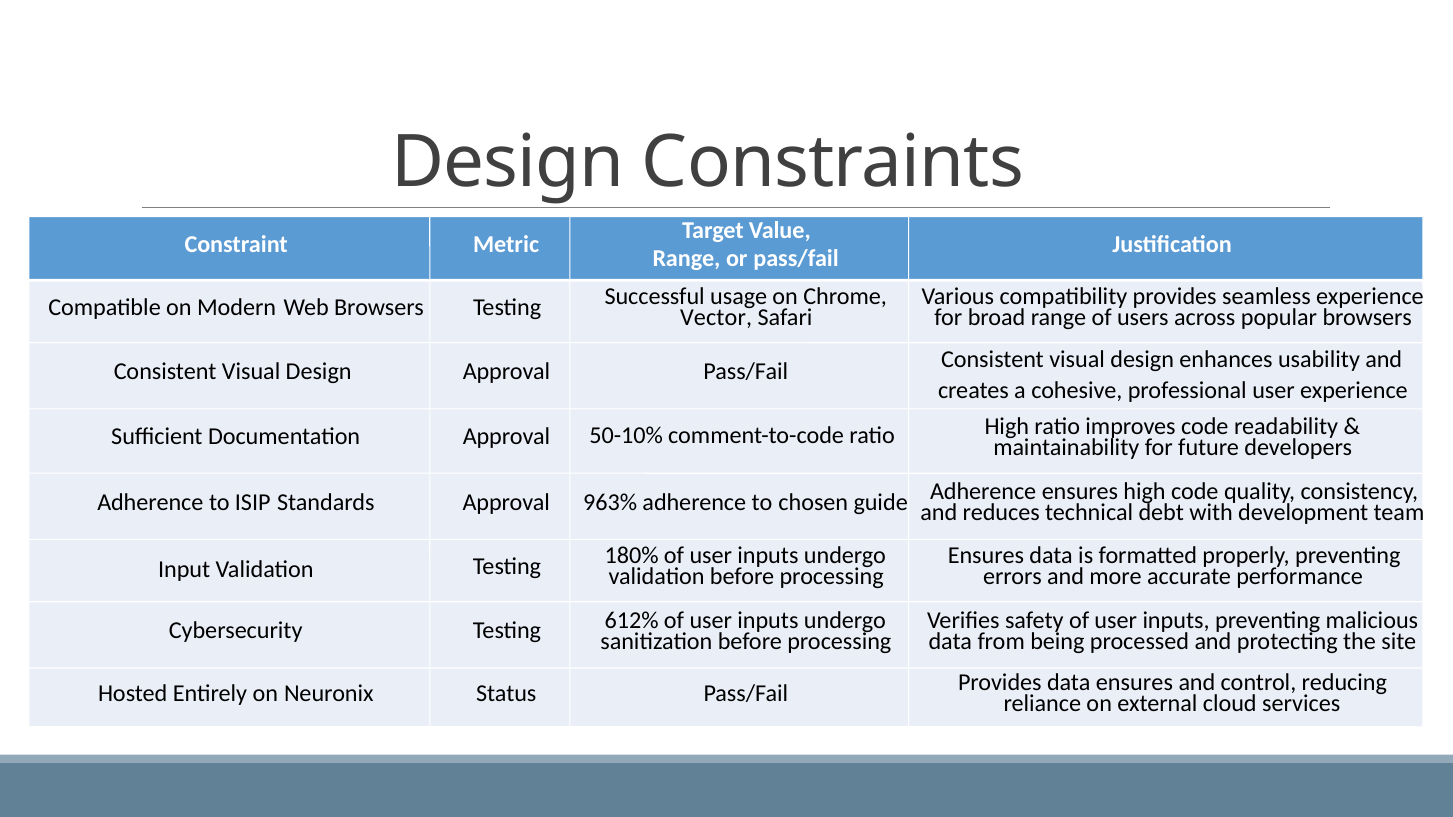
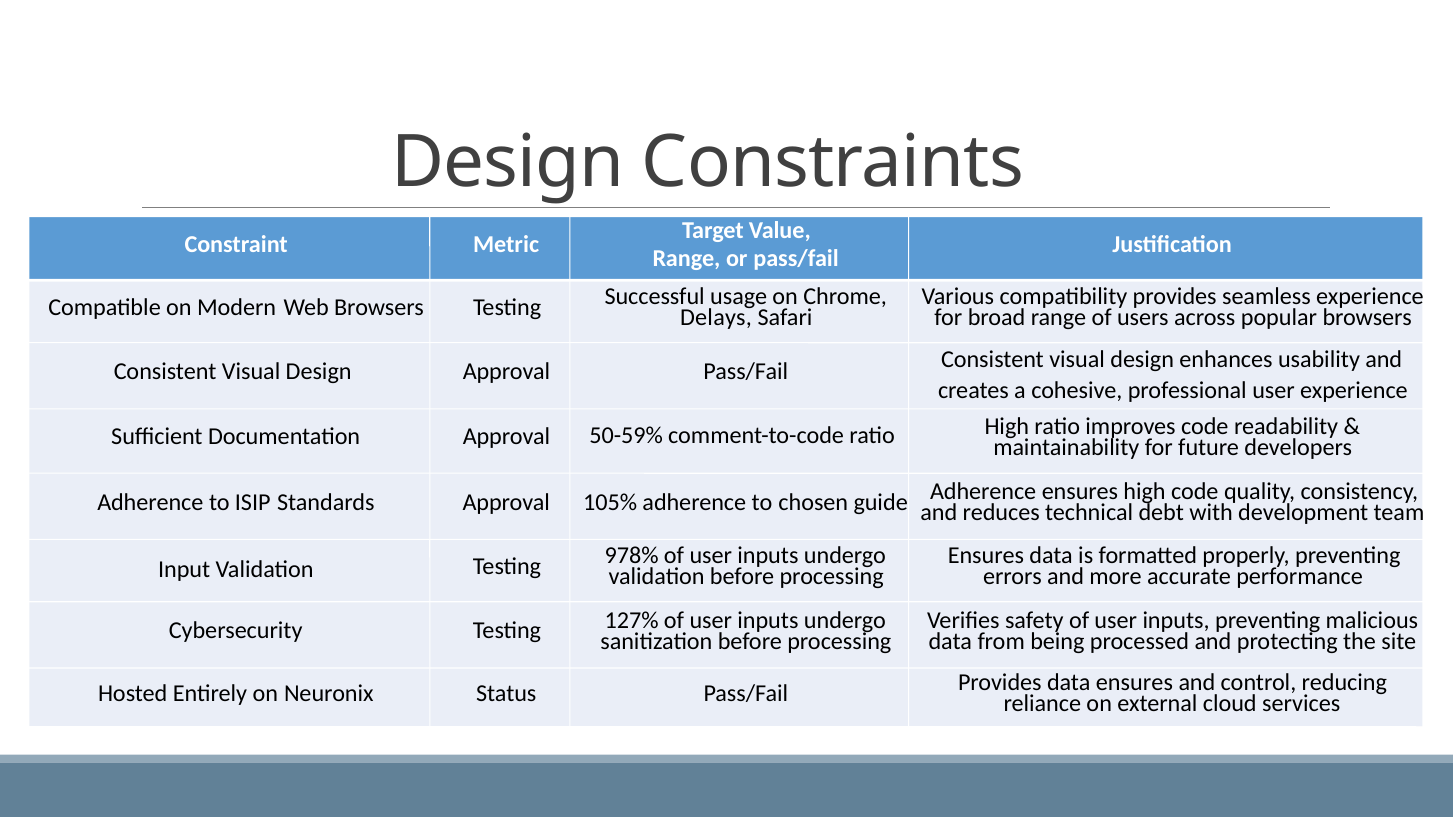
Vector: Vector -> Delays (716, 318)
50-10%: 50-10% -> 50-59% (626, 435)
963%: 963% -> 105% (610, 502)
180%: 180% -> 978% (632, 556)
612%: 612% -> 127% (632, 621)
